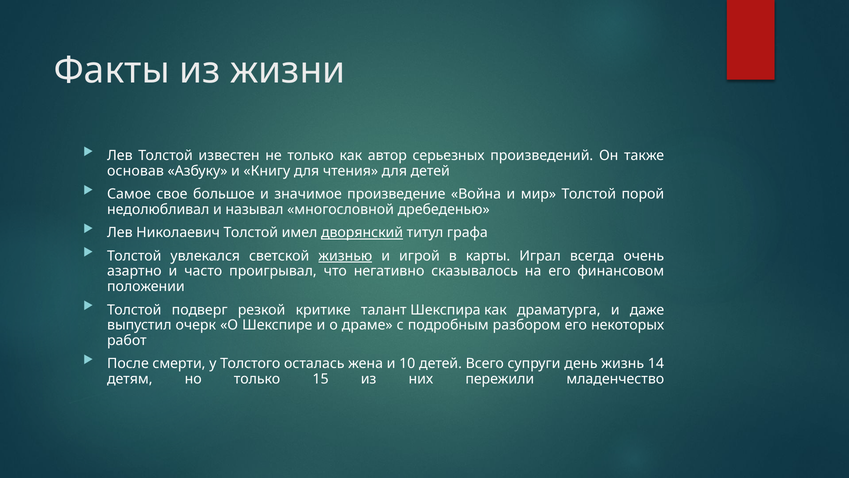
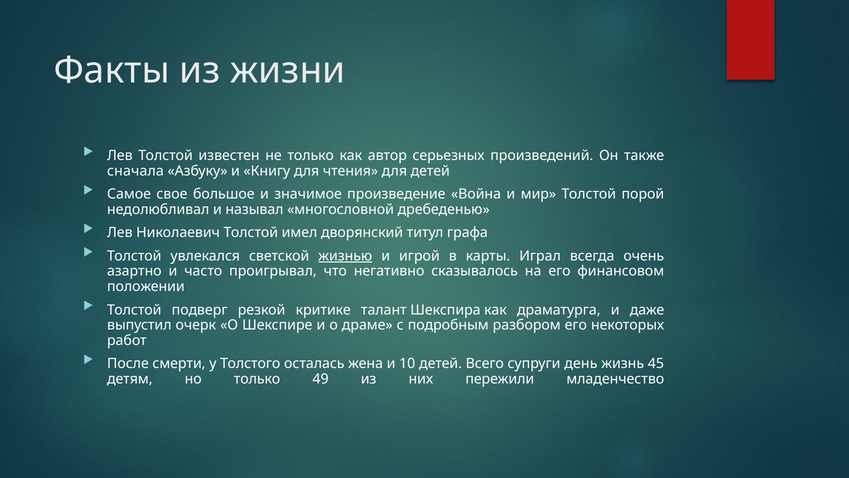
основав: основав -> сначала (135, 171)
дворянский underline: present -> none (362, 233)
14: 14 -> 45 (656, 363)
15: 15 -> 49 (321, 379)
